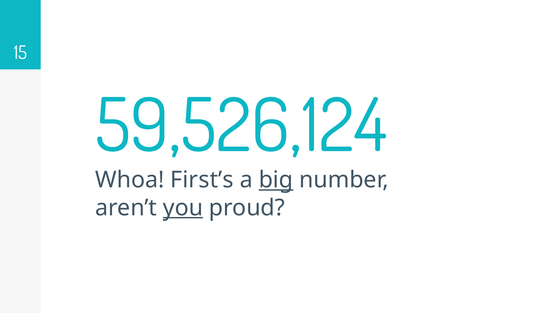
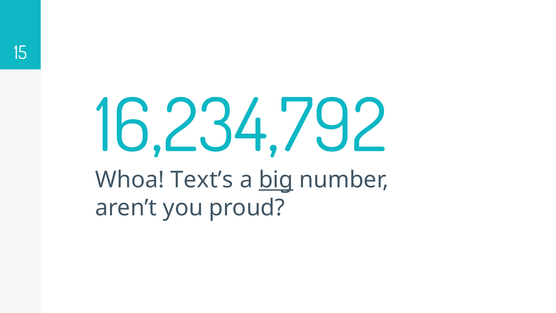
59,526,124: 59,526,124 -> 16,234,792 (241, 127)
First’s: First’s -> Text’s (202, 180)
you underline: present -> none (183, 208)
